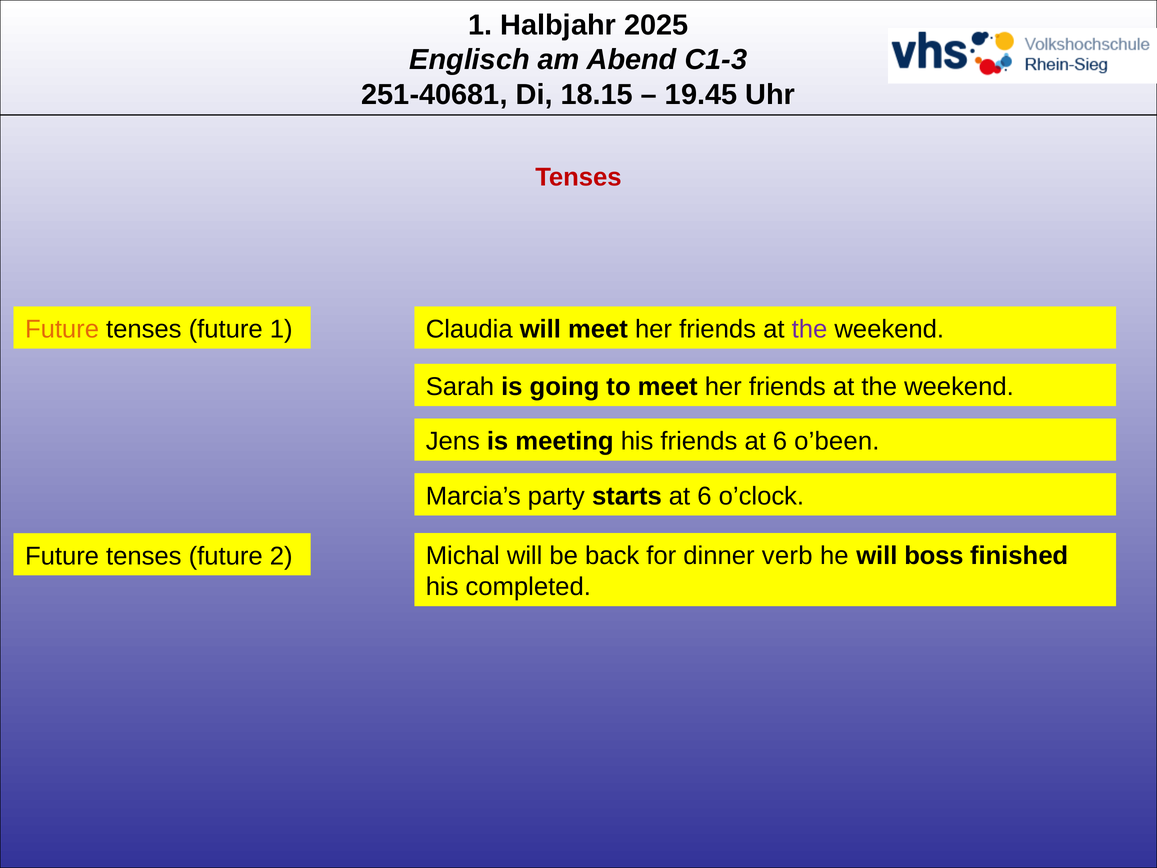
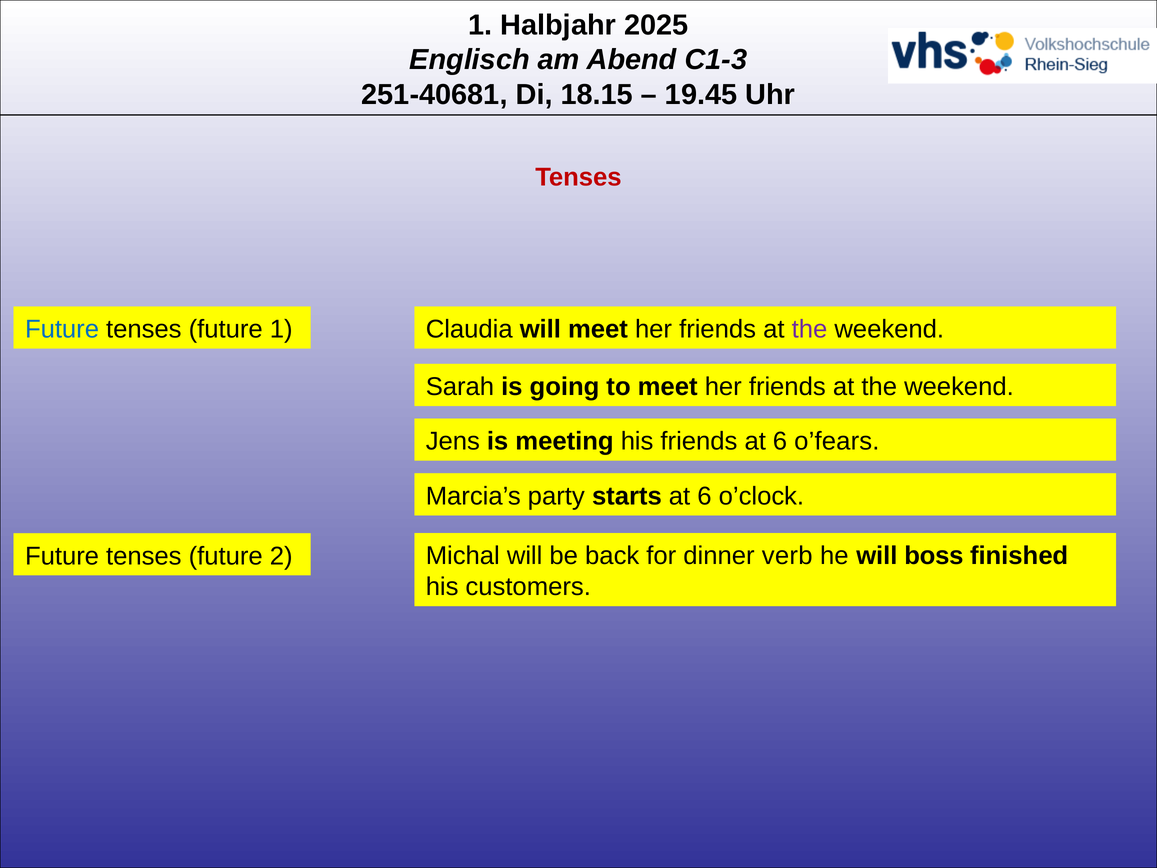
Future colour: orange -> blue (62, 329)
o’been: o’been -> o’fears (837, 441)
completed: completed -> customers (528, 587)
